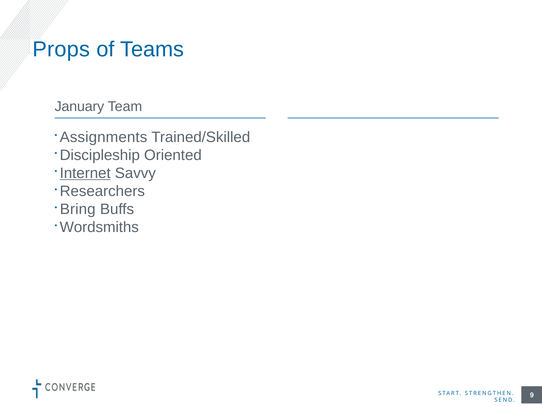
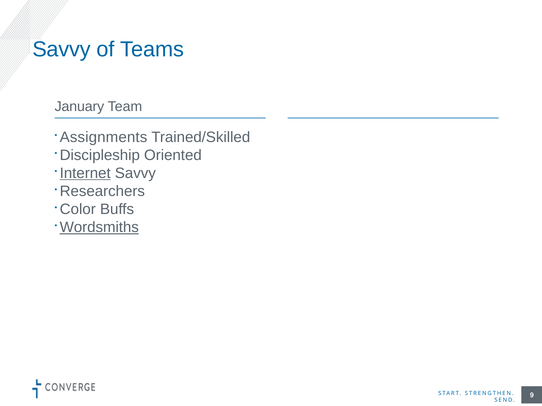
Props: Props -> Savvy (62, 50)
Bring: Bring -> Color (78, 210)
Wordsmiths underline: none -> present (99, 228)
